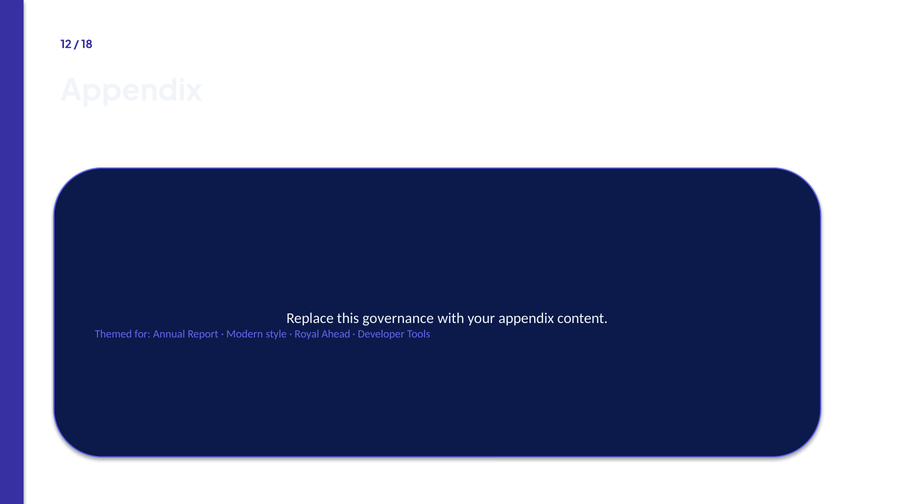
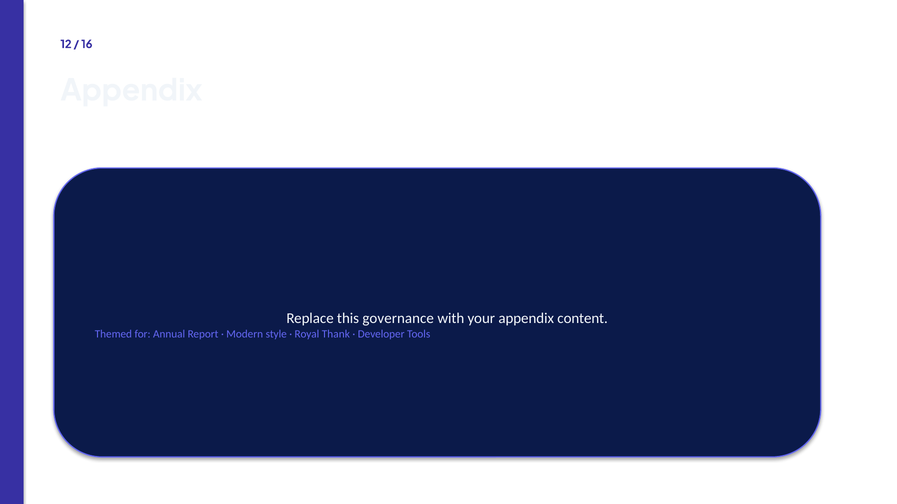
18: 18 -> 16 (87, 44)
Ahead: Ahead -> Thank (336, 334)
